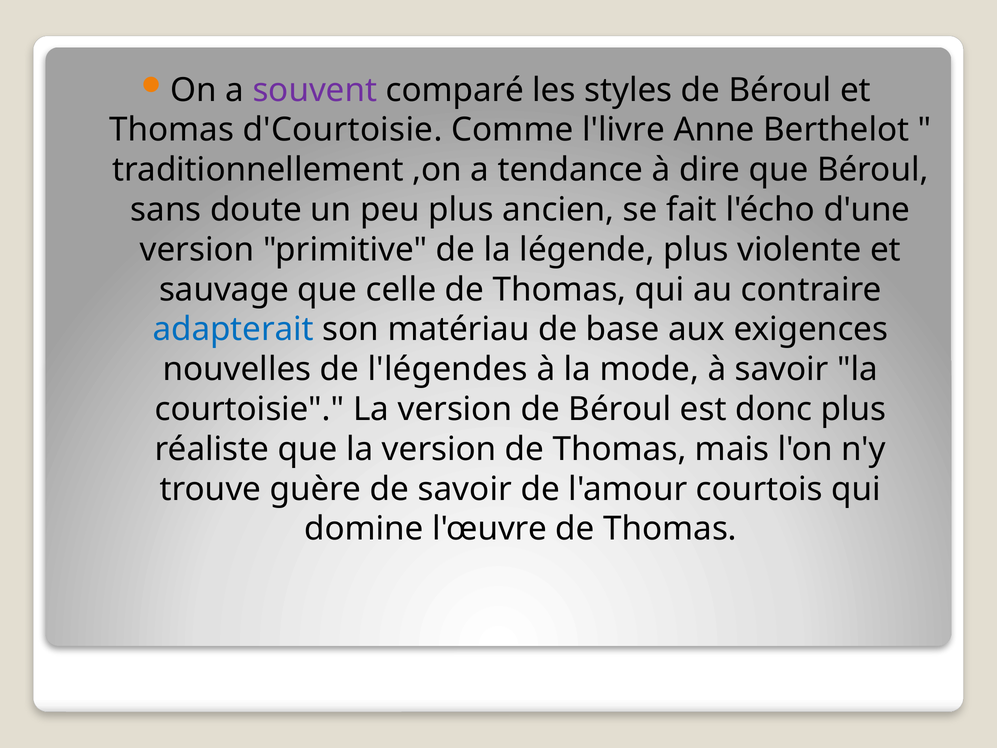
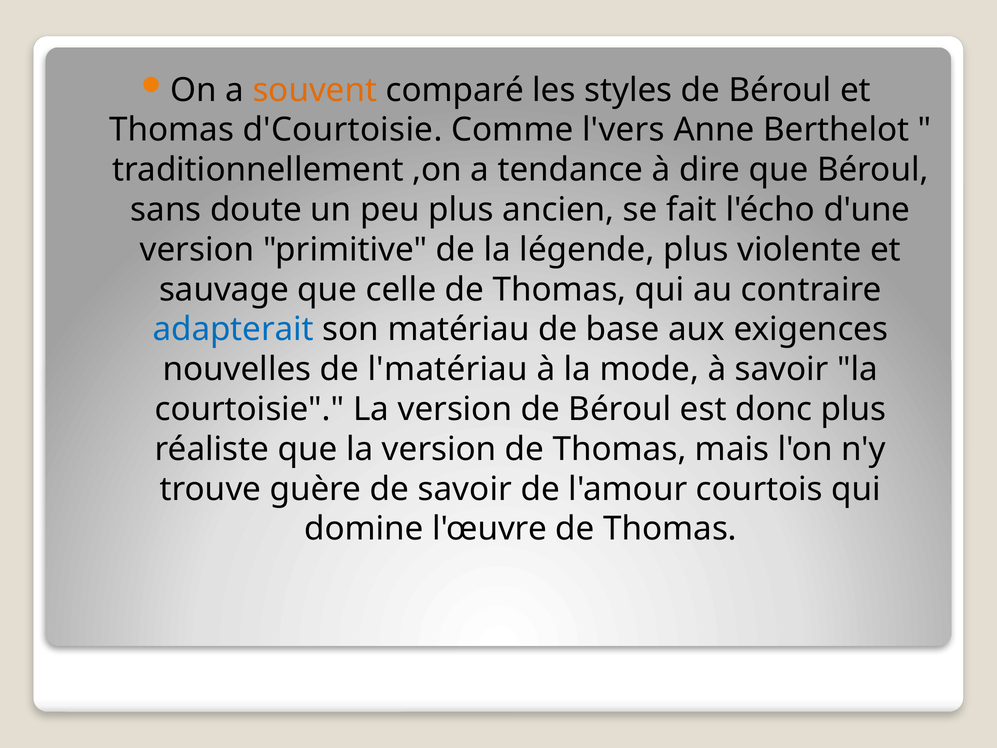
souvent colour: purple -> orange (315, 90)
l'livre: l'livre -> l'vers (623, 130)
l'légendes: l'légendes -> l'matériau (448, 369)
